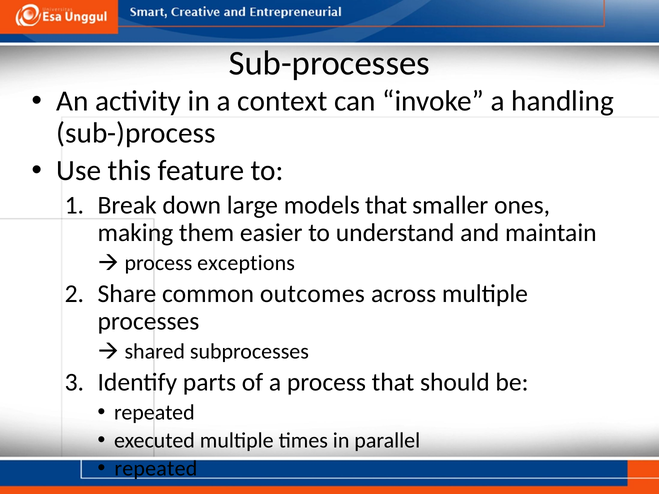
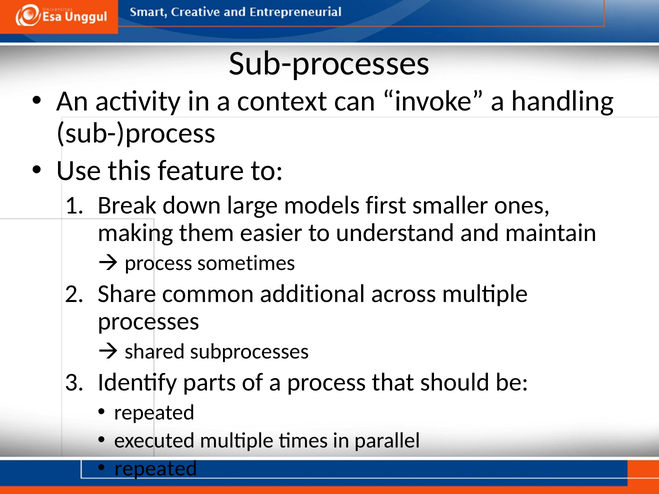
models that: that -> first (386, 205)
exceptions: exceptions -> sometimes (246, 263)
outcomes: outcomes -> additional (312, 294)
